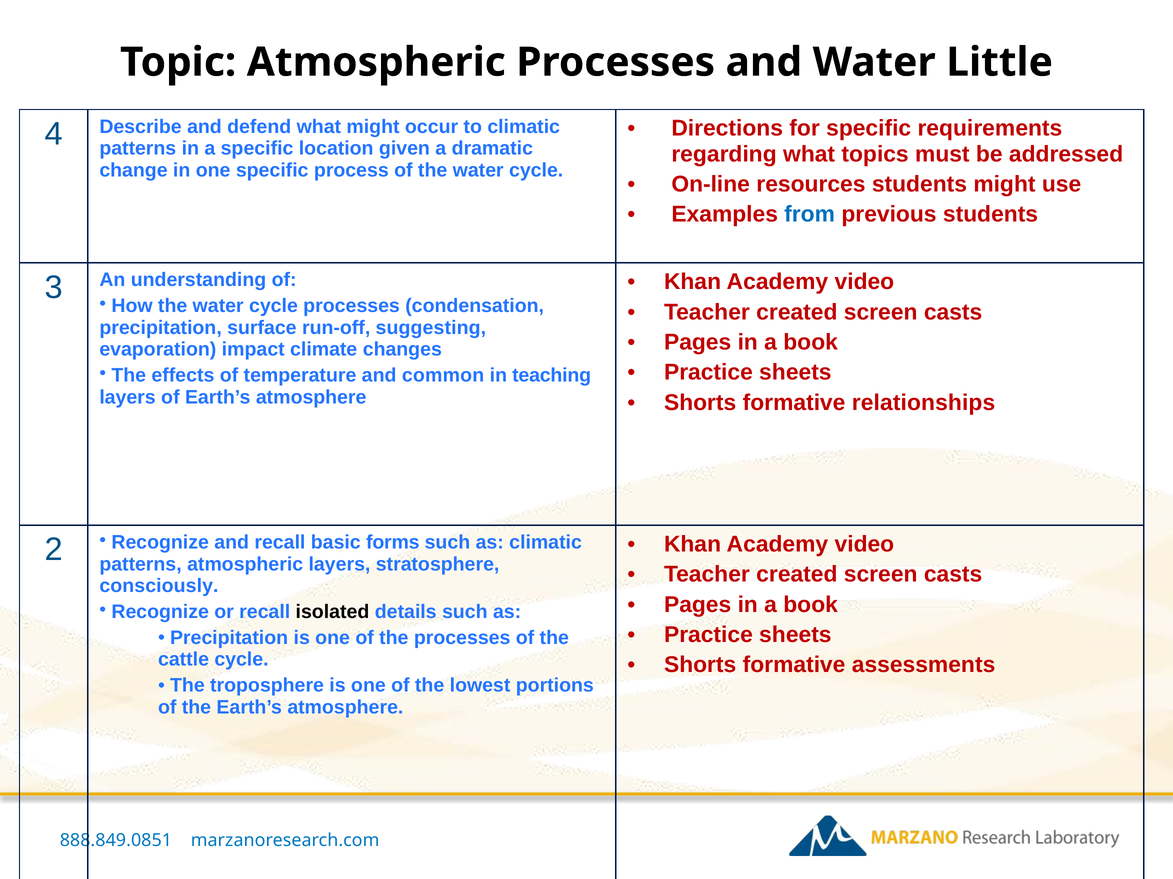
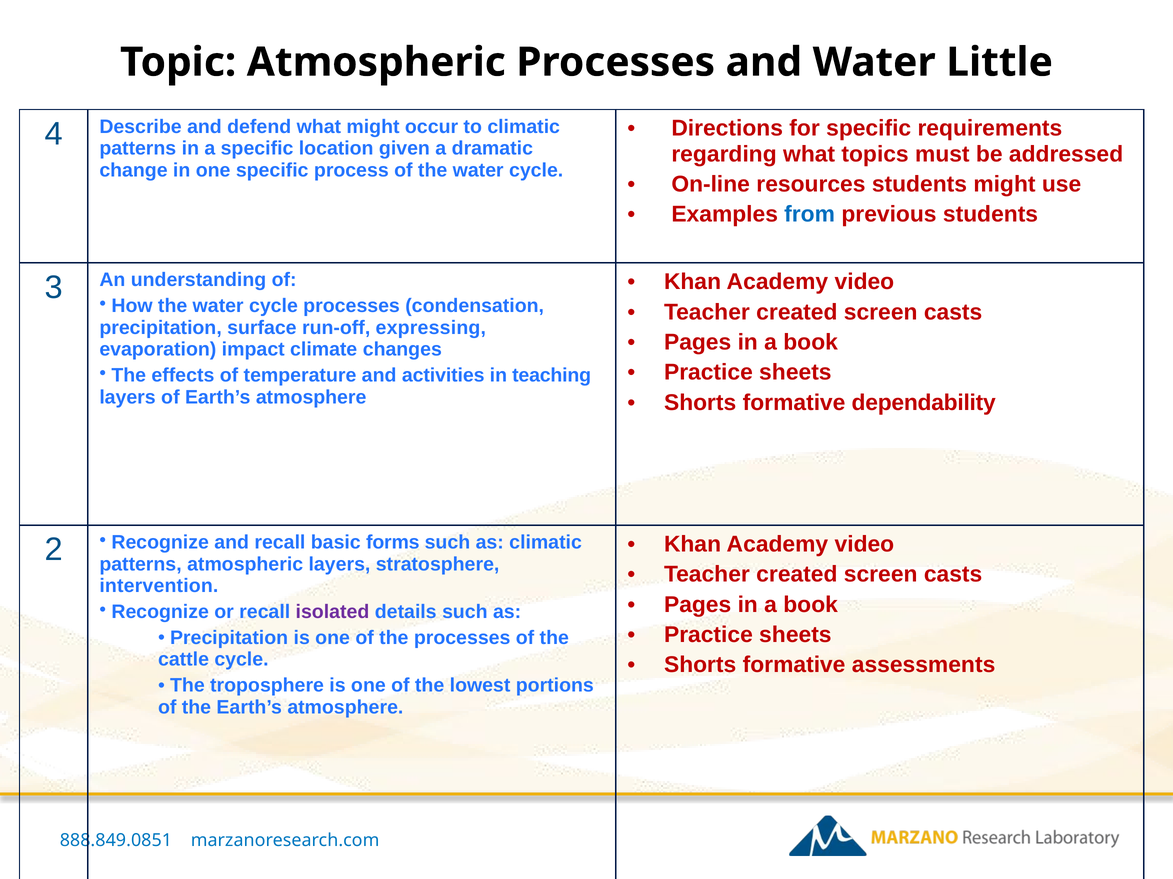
suggesting: suggesting -> expressing (431, 328)
common: common -> activities (443, 376)
relationships: relationships -> dependability (924, 403)
consciously: consciously -> intervention (159, 587)
isolated colour: black -> purple (332, 612)
